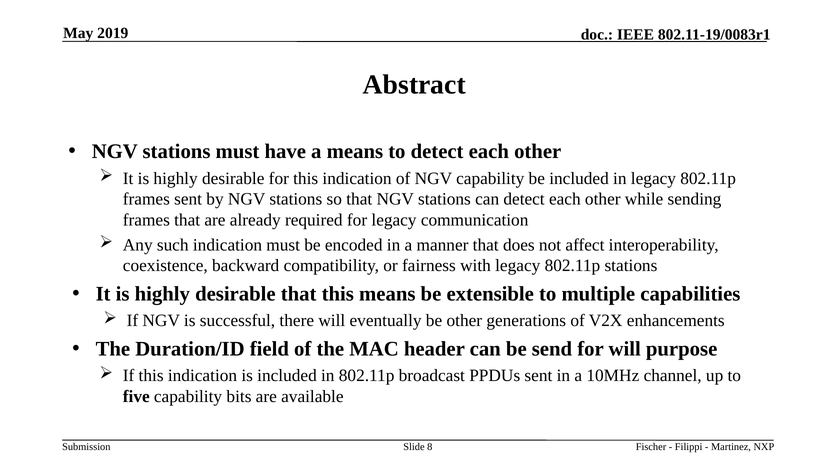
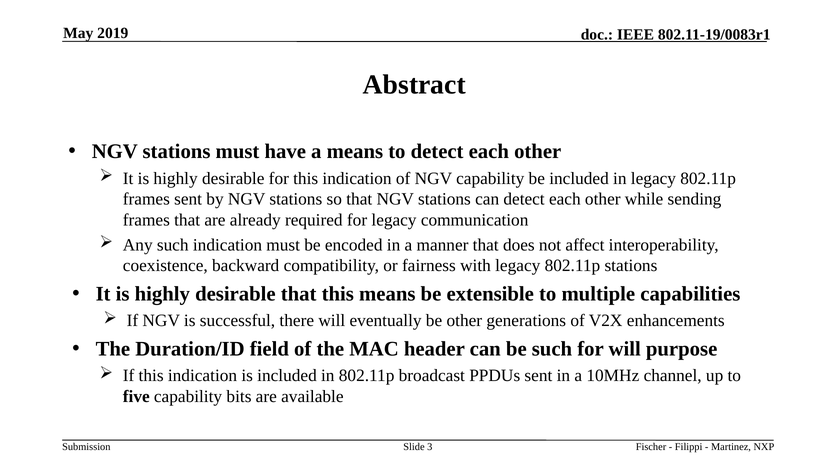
be send: send -> such (552, 349)
8: 8 -> 3 (430, 447)
